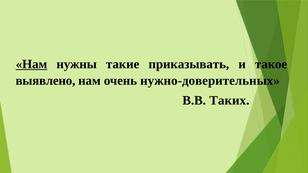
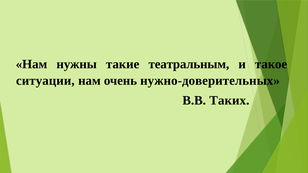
Нам underline: present -> none (32, 64)
приказывать: приказывать -> театральным (189, 64)
выявлено: выявлено -> ситуации (45, 81)
